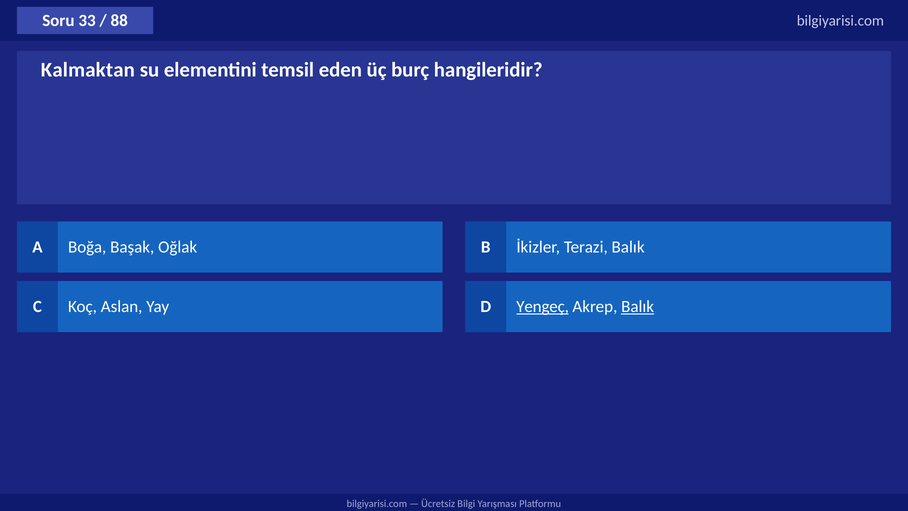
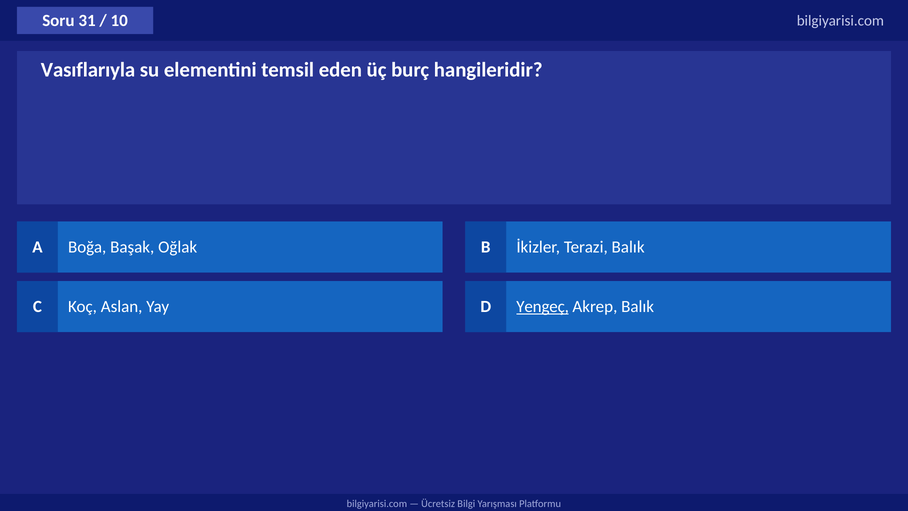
33: 33 -> 31 (87, 21)
88: 88 -> 10 (119, 21)
Kalmaktan: Kalmaktan -> Vasıflarıyla (88, 70)
Balık underline: present -> none (638, 307)
